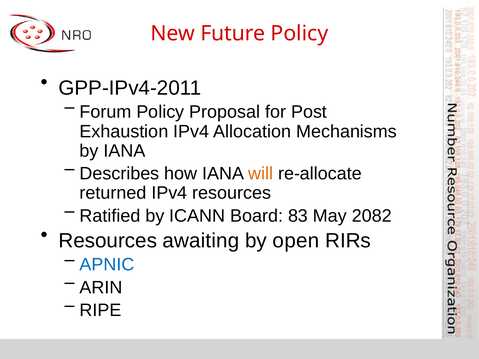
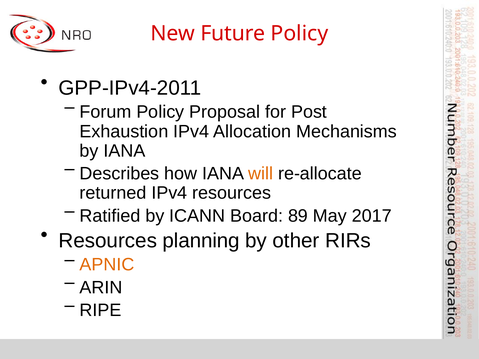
83: 83 -> 89 (298, 216)
2082: 2082 -> 2017 (372, 216)
awaiting: awaiting -> planning (201, 241)
open: open -> other (296, 241)
APNIC colour: blue -> orange (107, 265)
